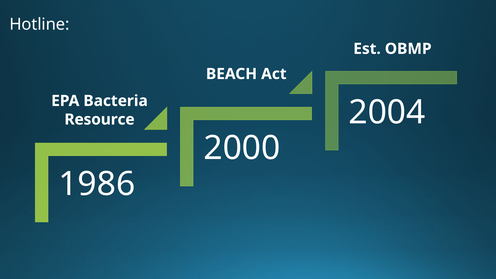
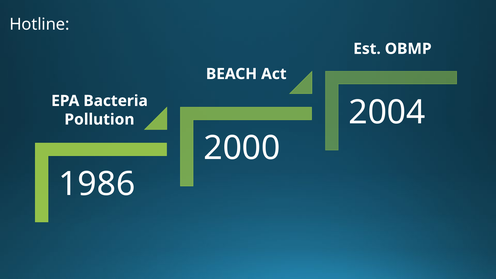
Resource: Resource -> Pollution (99, 119)
